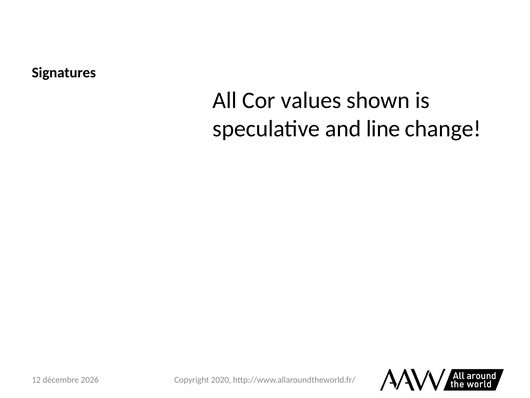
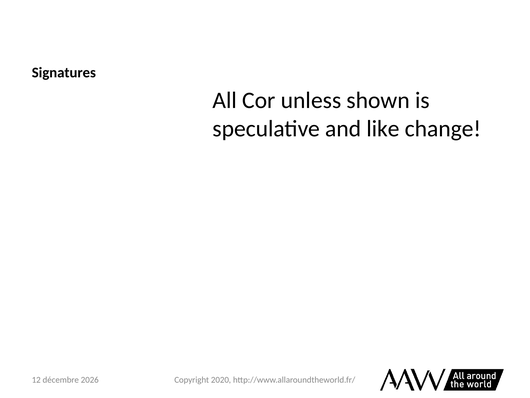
values: values -> unless (311, 100)
line: line -> like (383, 129)
